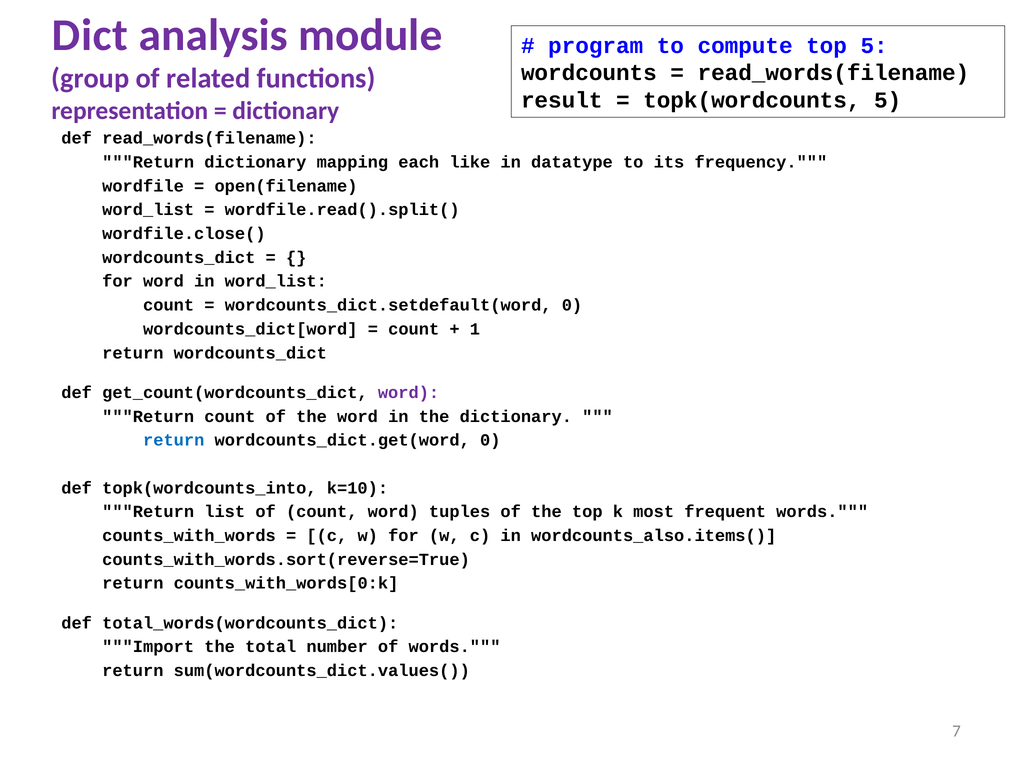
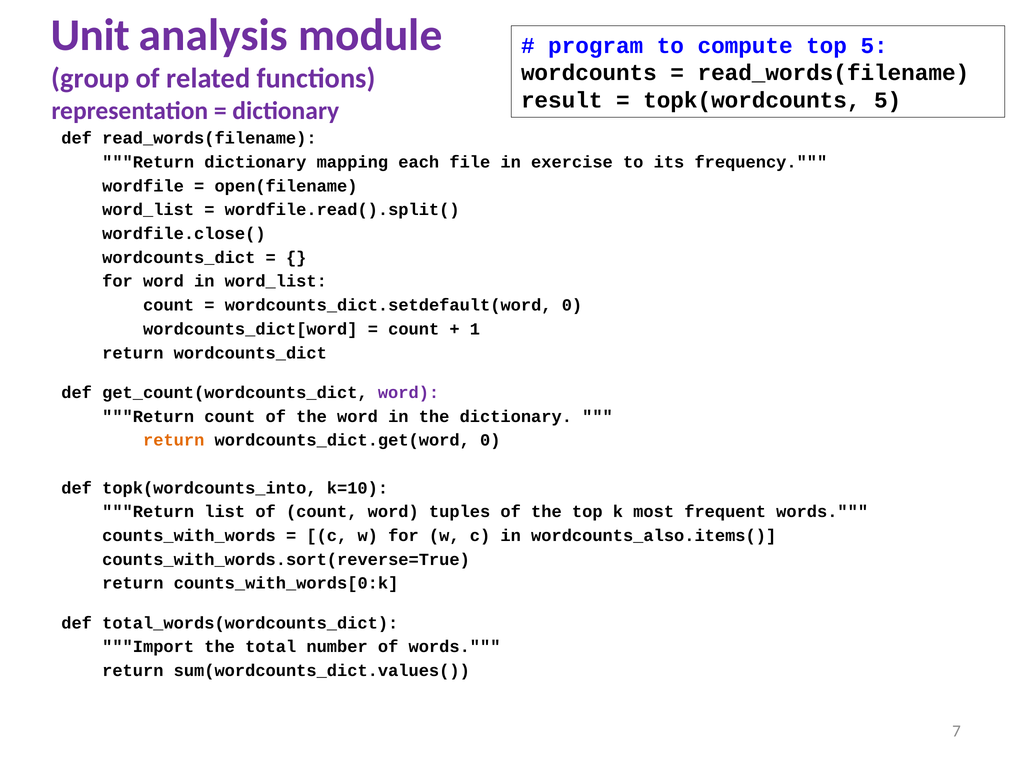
Dict: Dict -> Unit (90, 36)
like: like -> file (470, 162)
datatype: datatype -> exercise (572, 162)
return colour: blue -> orange (174, 441)
